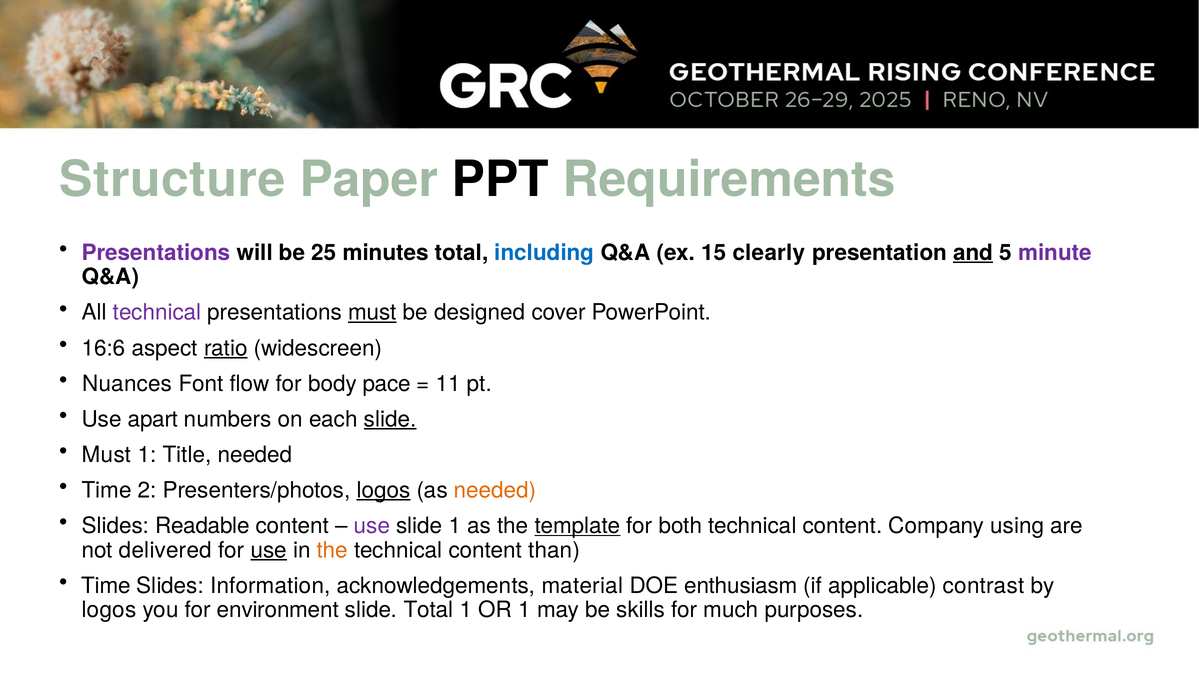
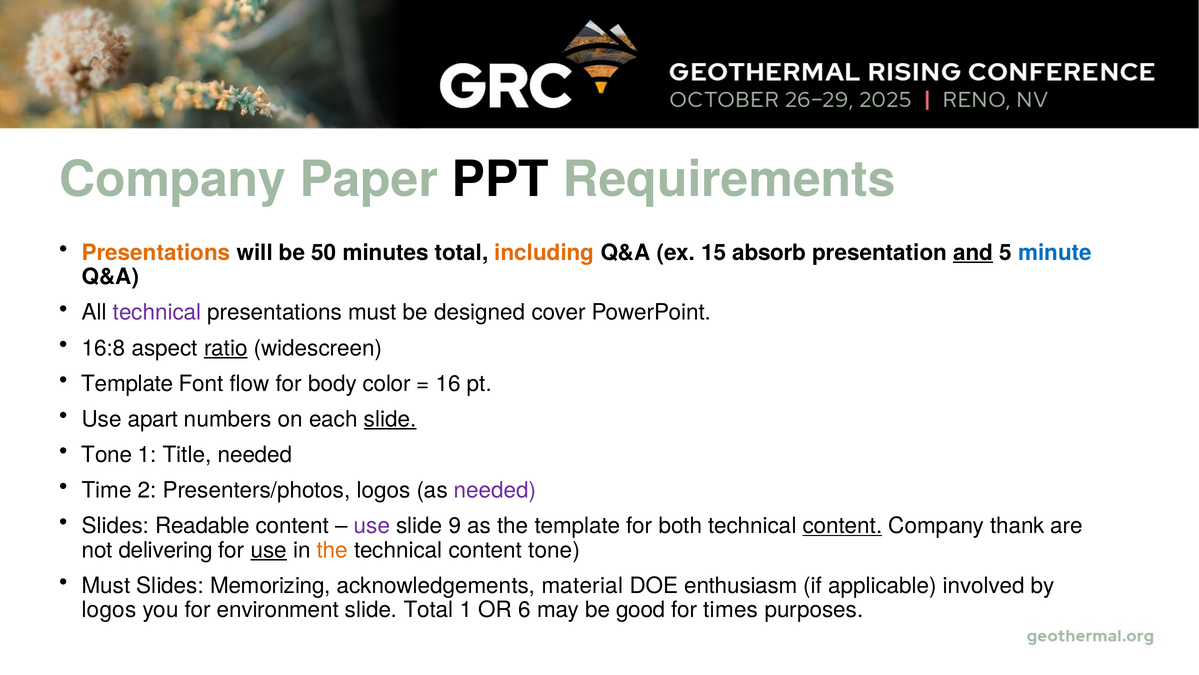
Structure: Structure -> Company (173, 180)
Presentations colour: purple -> orange (156, 252)
25: 25 -> 50 (324, 252)
including colour: blue -> orange (544, 252)
clearly: clearly -> absorb (769, 252)
minute colour: purple -> blue (1055, 252)
must underline: present -> none (372, 312)
16:6: 16:6 -> 16:8 (104, 348)
Nuances: Nuances -> Template (127, 383)
pace: pace -> color (387, 383)
11: 11 -> 16 (448, 383)
Must: Must -> Tone (107, 454)
logos underline: present -> none (383, 490)
needed colour: orange -> purple (495, 490)
slide 1: 1 -> 9 (455, 525)
template underline: present -> none (577, 525)
content underline: none -> present (842, 525)
using: using -> thank (1017, 525)
delivered: delivered -> delivering (166, 550)
content than: than -> tone (554, 550)
Time: Time -> Must (106, 585)
Information: Information -> Memorizing (270, 585)
contrast: contrast -> involved (984, 585)
OR 1: 1 -> 6 (525, 609)
skills: skills -> good (641, 609)
much: much -> times (731, 609)
